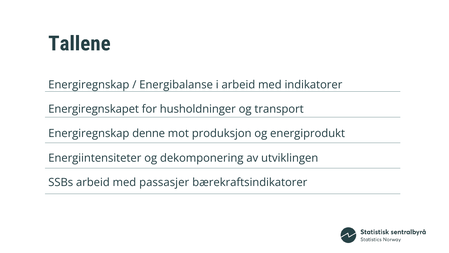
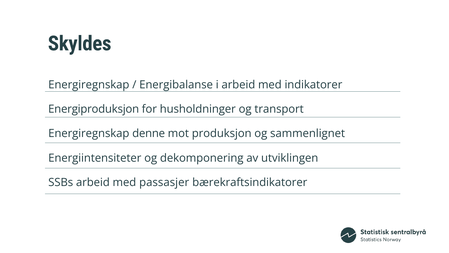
Tallene: Tallene -> Skyldes (80, 43)
Energiregnskapet: Energiregnskapet -> Energiproduksjon (94, 109)
energiprodukt: energiprodukt -> sammenlignet (308, 133)
